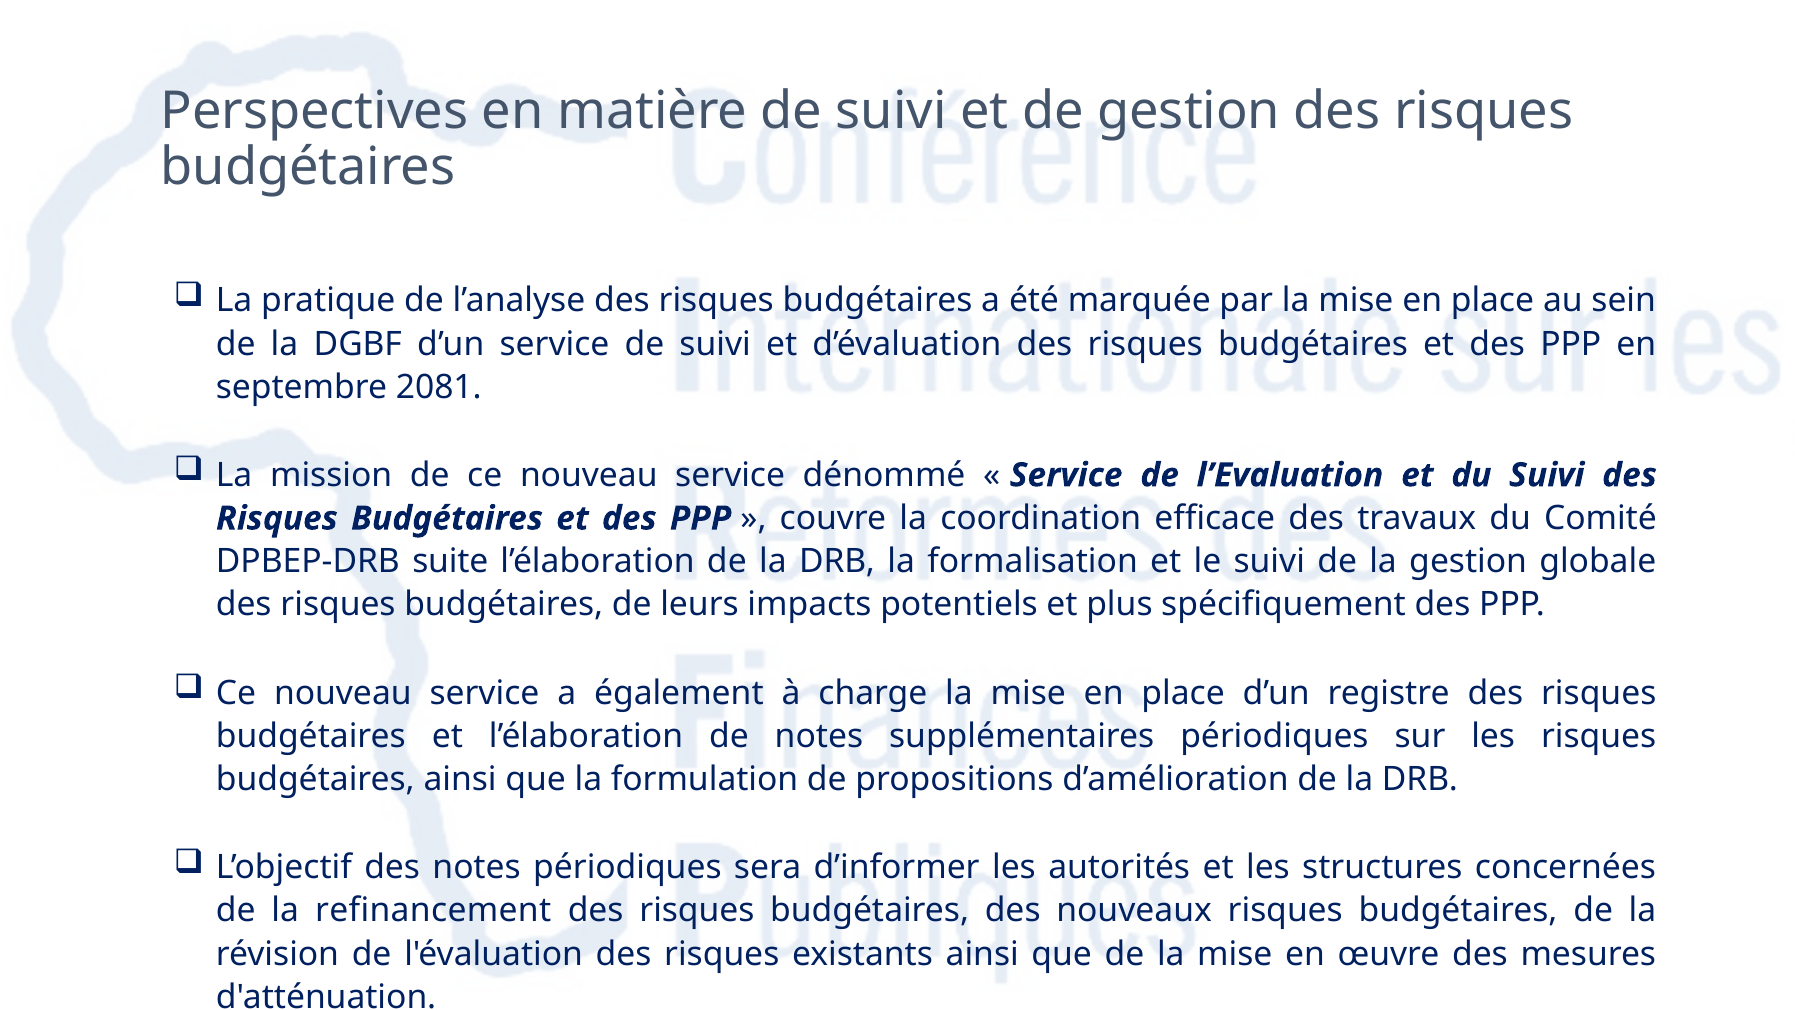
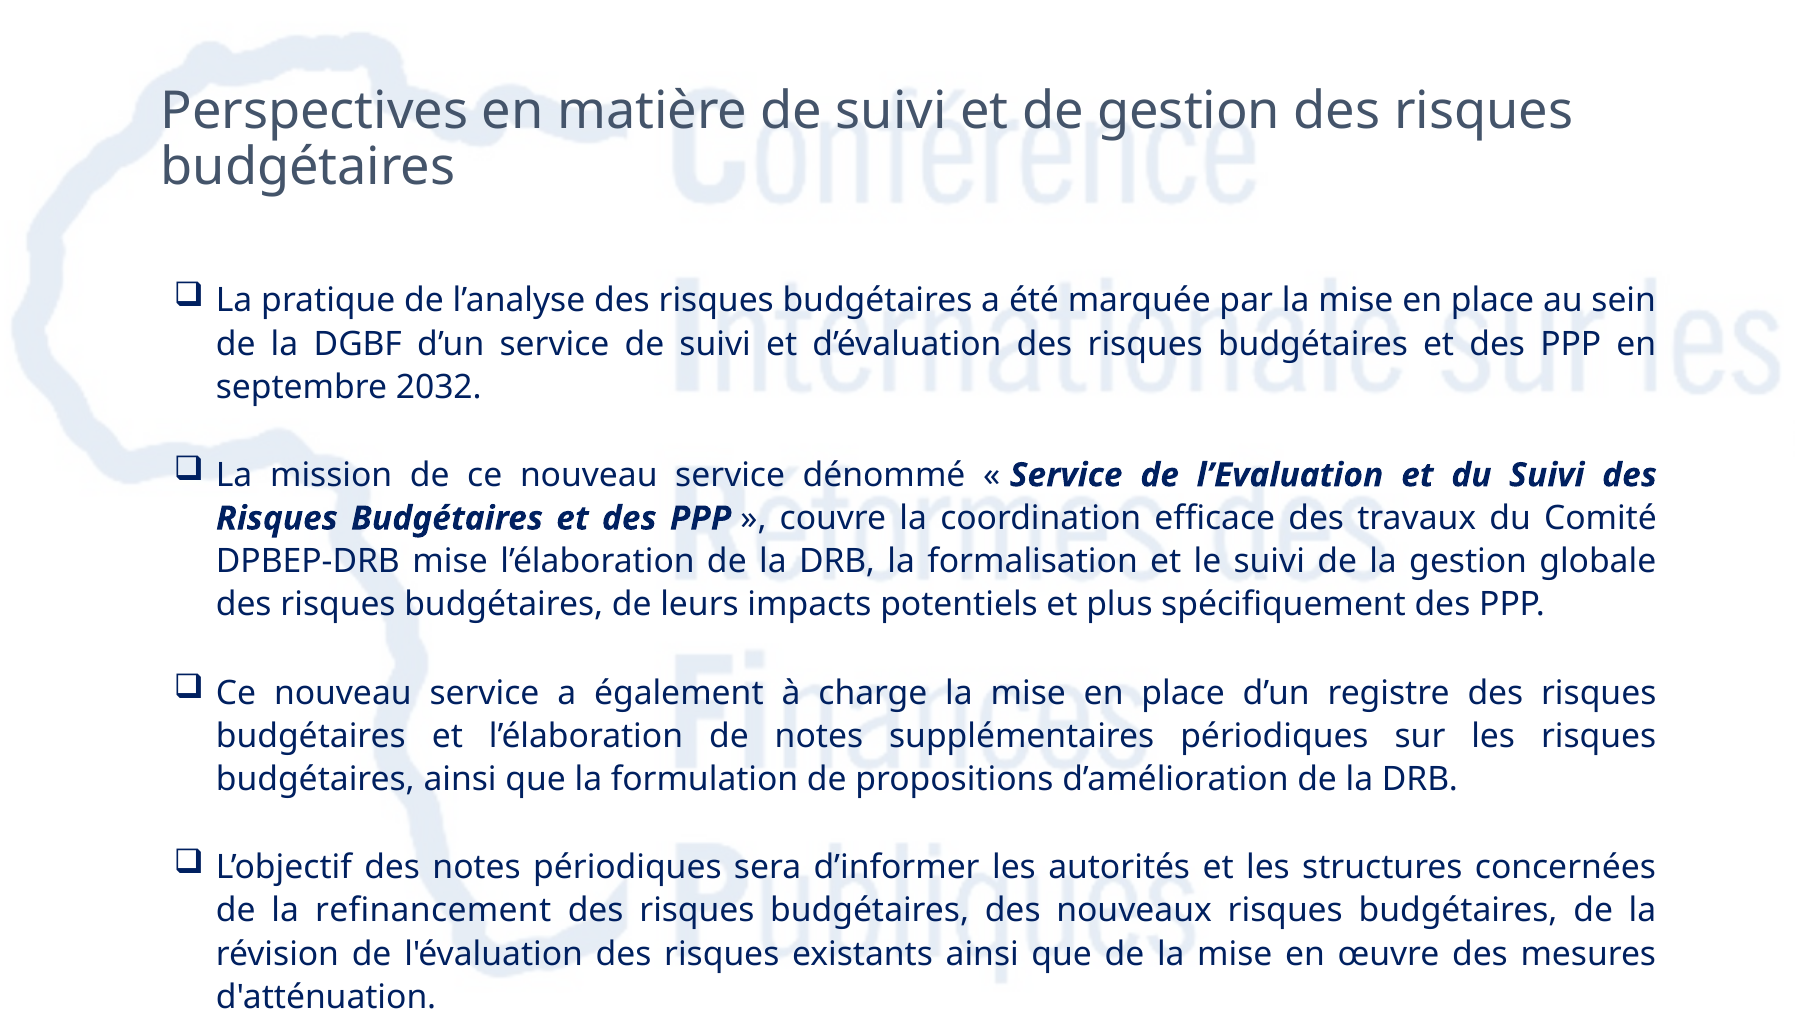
2081: 2081 -> 2032 (439, 387)
DPBEP-DRB suite: suite -> mise (450, 561)
